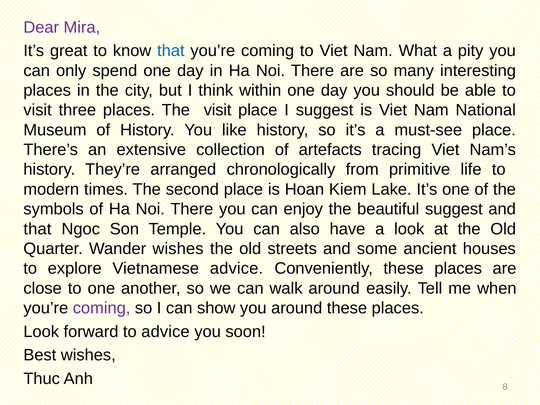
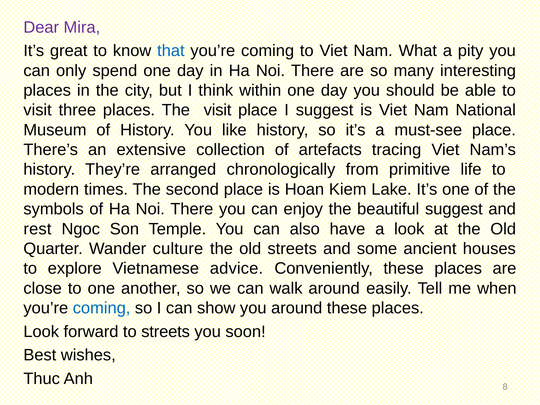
that: that -> rest (37, 229)
Wander wishes: wishes -> culture (178, 249)
coming colour: purple -> blue (102, 308)
to advice: advice -> streets (166, 332)
